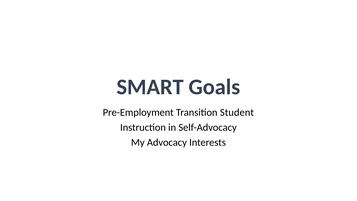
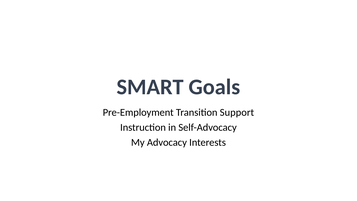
Student: Student -> Support (237, 112)
